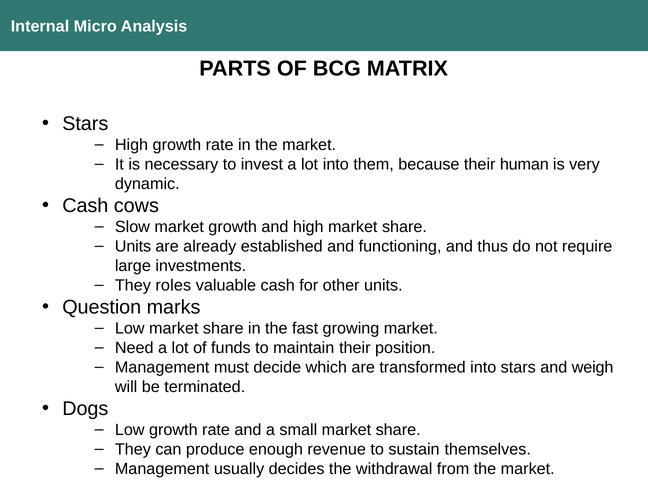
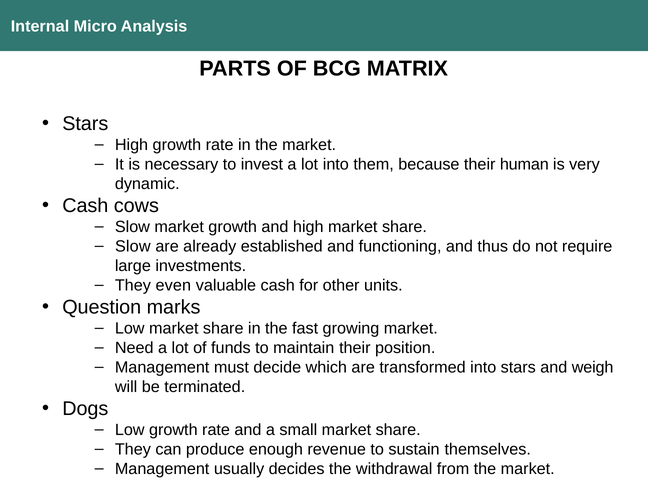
Units: Units -> Slow (133, 246)
roles: roles -> even (173, 285)
